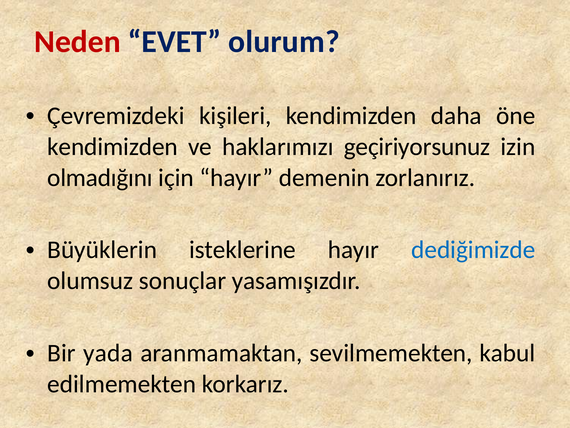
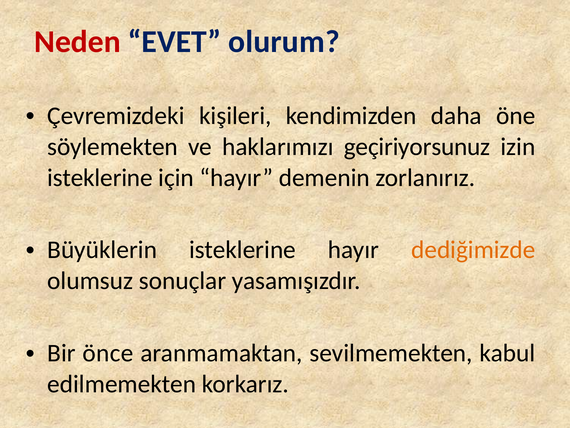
kendimizden: kendimizden -> söylemekten (113, 147)
olmadığını: olmadığını -> isteklerine (100, 178)
dediğimizde colour: blue -> orange (473, 250)
yada: yada -> önce (108, 353)
